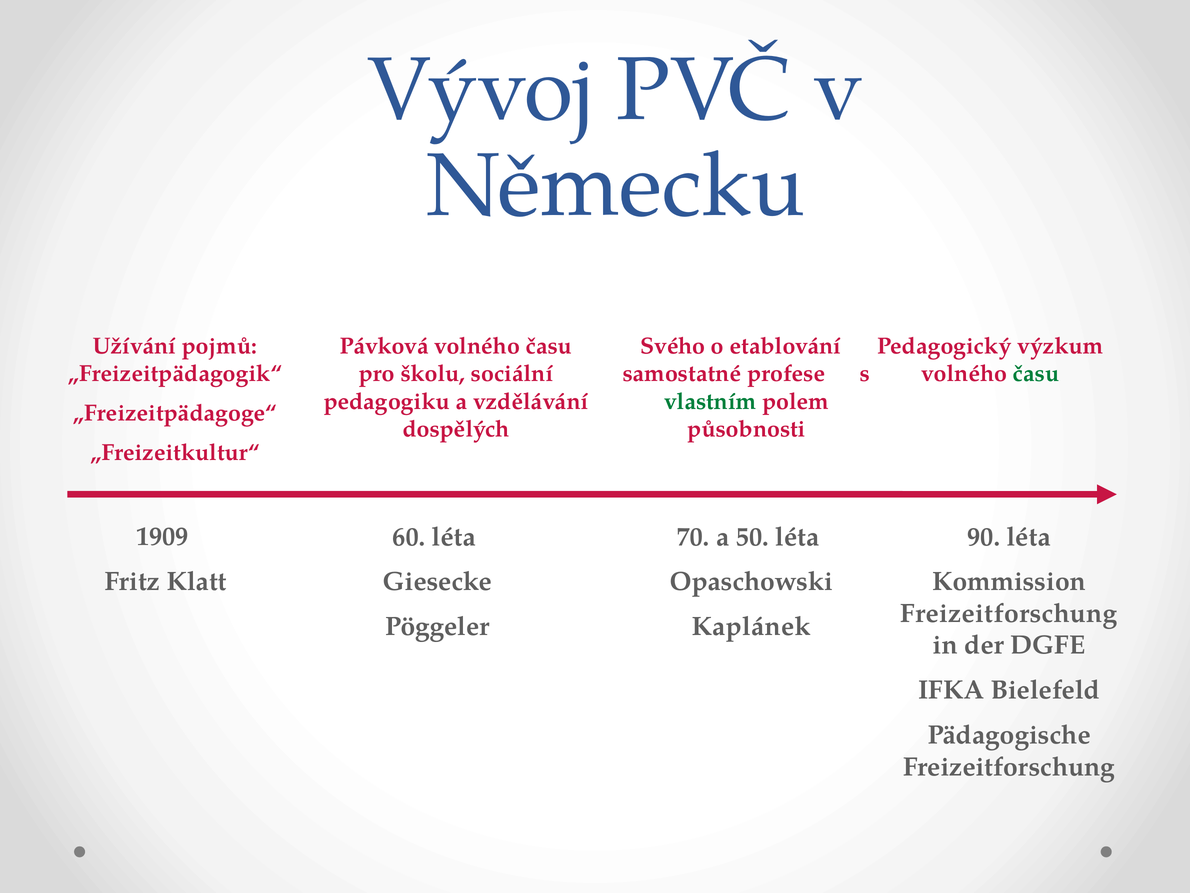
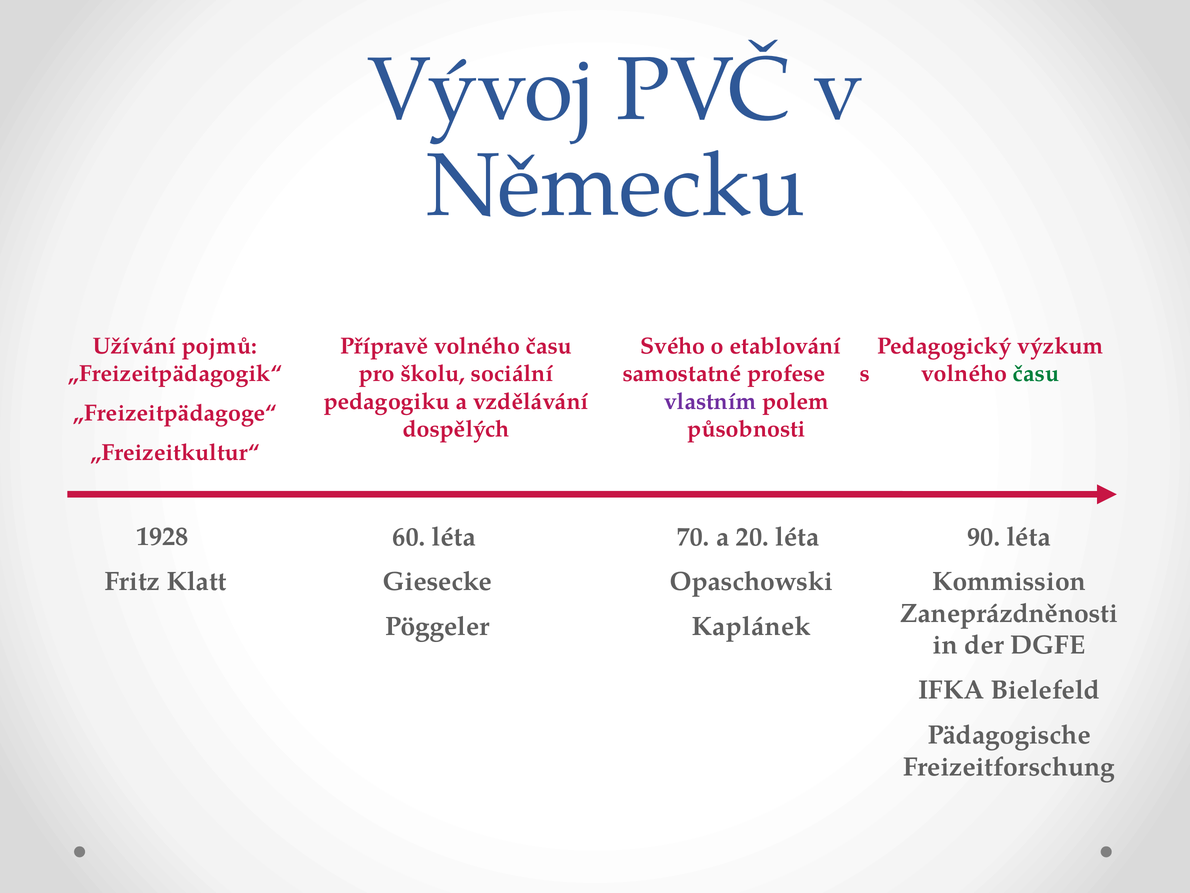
Pávková: Pávková -> Přípravě (384, 346)
vlastním colour: green -> purple (710, 401)
1909: 1909 -> 1928 (162, 536)
50: 50 -> 20 (752, 536)
Freizeitforschung: Freizeitforschung -> Zaneprázdněnosti (1009, 613)
